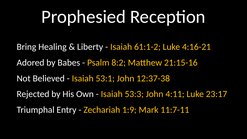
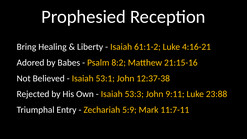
4:11: 4:11 -> 9:11 (175, 94)
23:17: 23:17 -> 23:88 (217, 94)
1:9: 1:9 -> 5:9 (129, 110)
